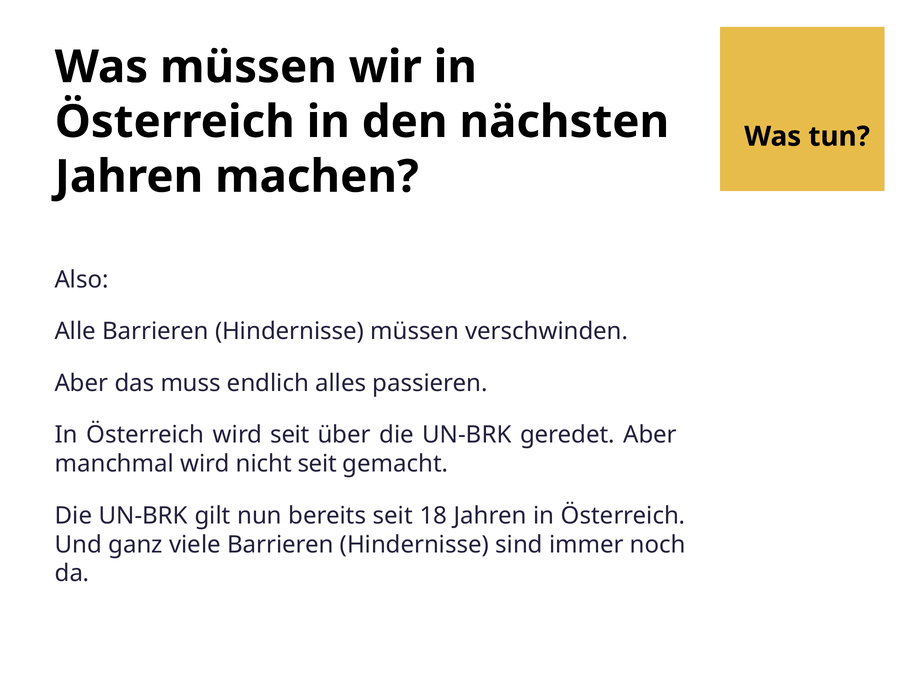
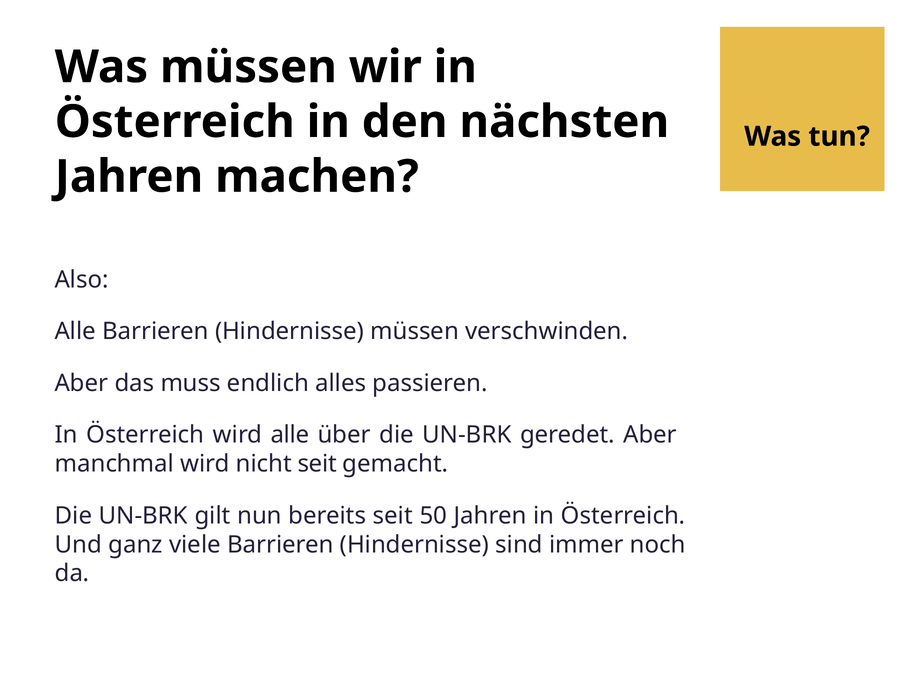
wird seit: seit -> alle (290, 435)
18: 18 -> 50 (433, 515)
